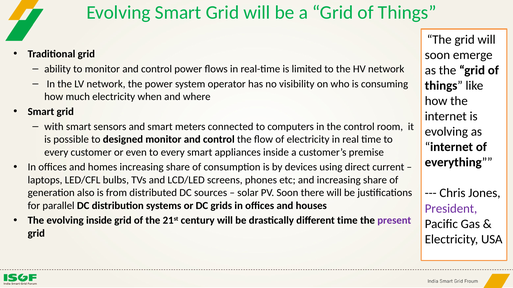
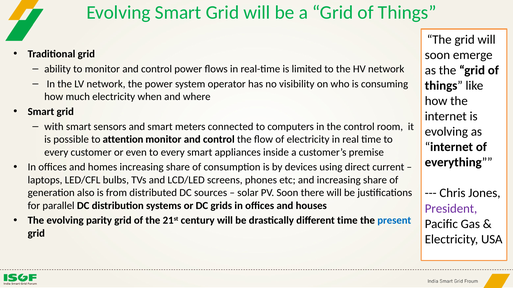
designed: designed -> attention (123, 140)
evolving inside: inside -> parity (99, 221)
present colour: purple -> blue (394, 221)
